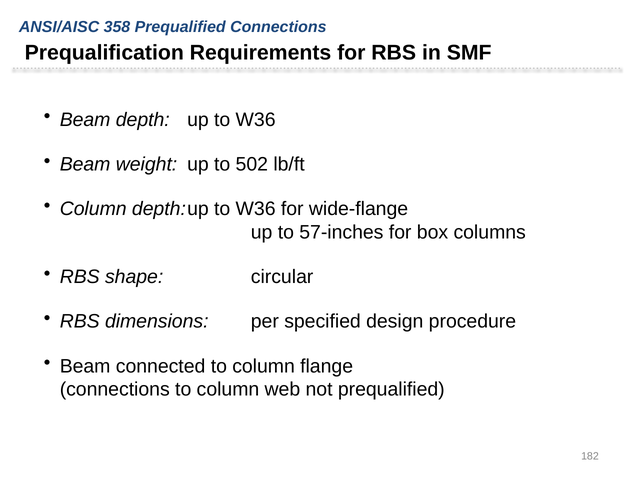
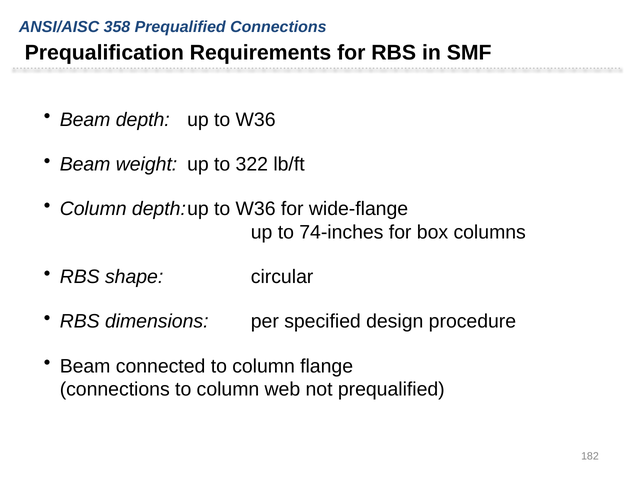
502: 502 -> 322 (252, 164)
57-inches: 57-inches -> 74-inches (341, 232)
